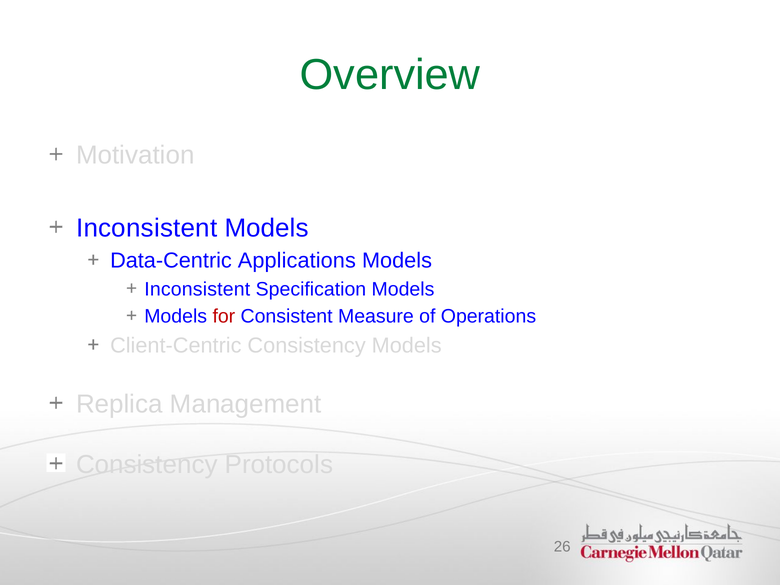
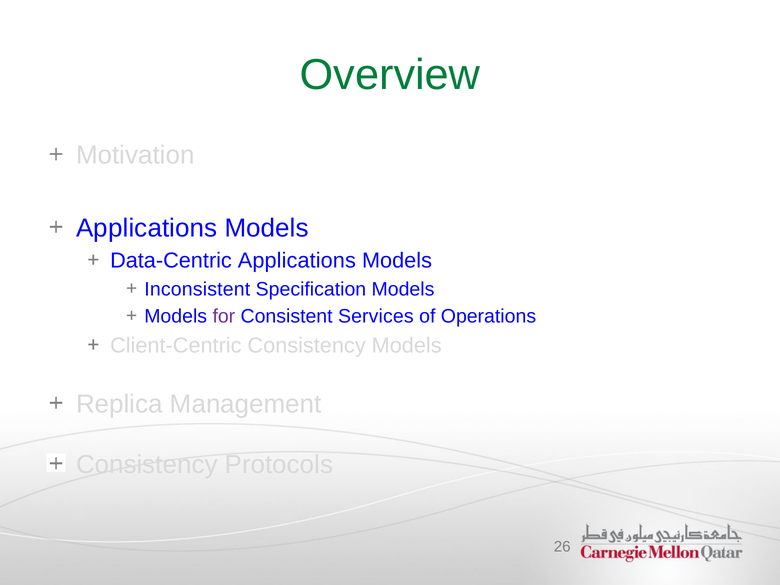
Inconsistent: Inconsistent -> Applications (147, 228)
for colour: red -> purple (224, 316)
Measure: Measure -> Services (376, 316)
